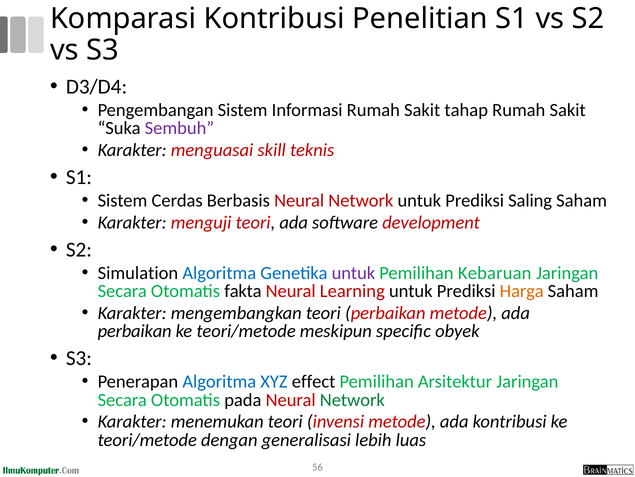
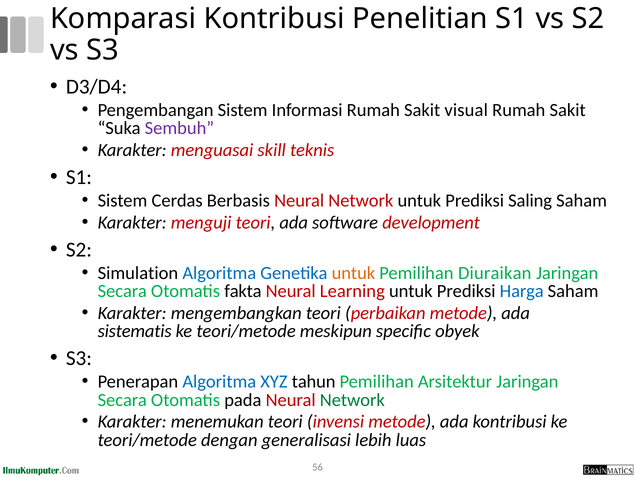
tahap: tahap -> visual (466, 110)
untuk colour: purple -> orange (353, 273)
Kebaruan: Kebaruan -> Diuraikan (495, 273)
Harga colour: orange -> blue (522, 291)
perbaikan: perbaikan -> sistematis (135, 331)
effect: effect -> tahun (314, 381)
